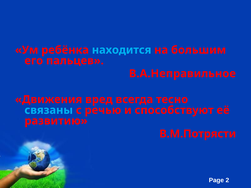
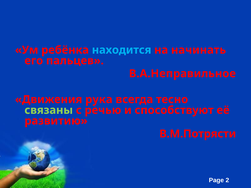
большим: большим -> начинать (199, 50)
вред: вред -> рука (99, 100)
связаны colour: light blue -> light green (49, 110)
